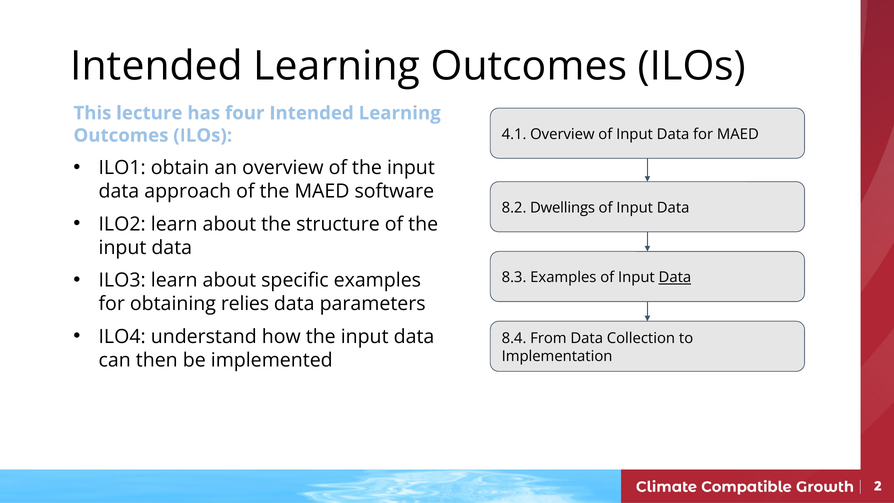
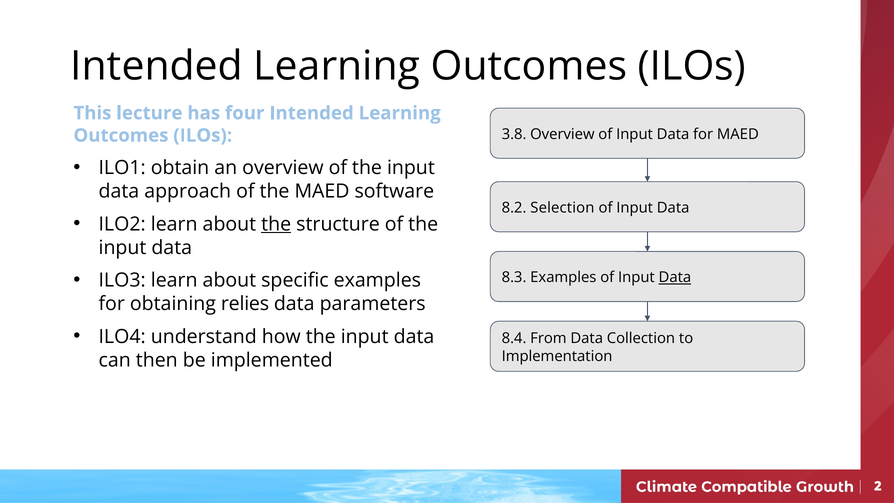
4.1: 4.1 -> 3.8 (514, 134)
Dwellings: Dwellings -> Selection (562, 208)
the underline: none -> present (276, 224)
